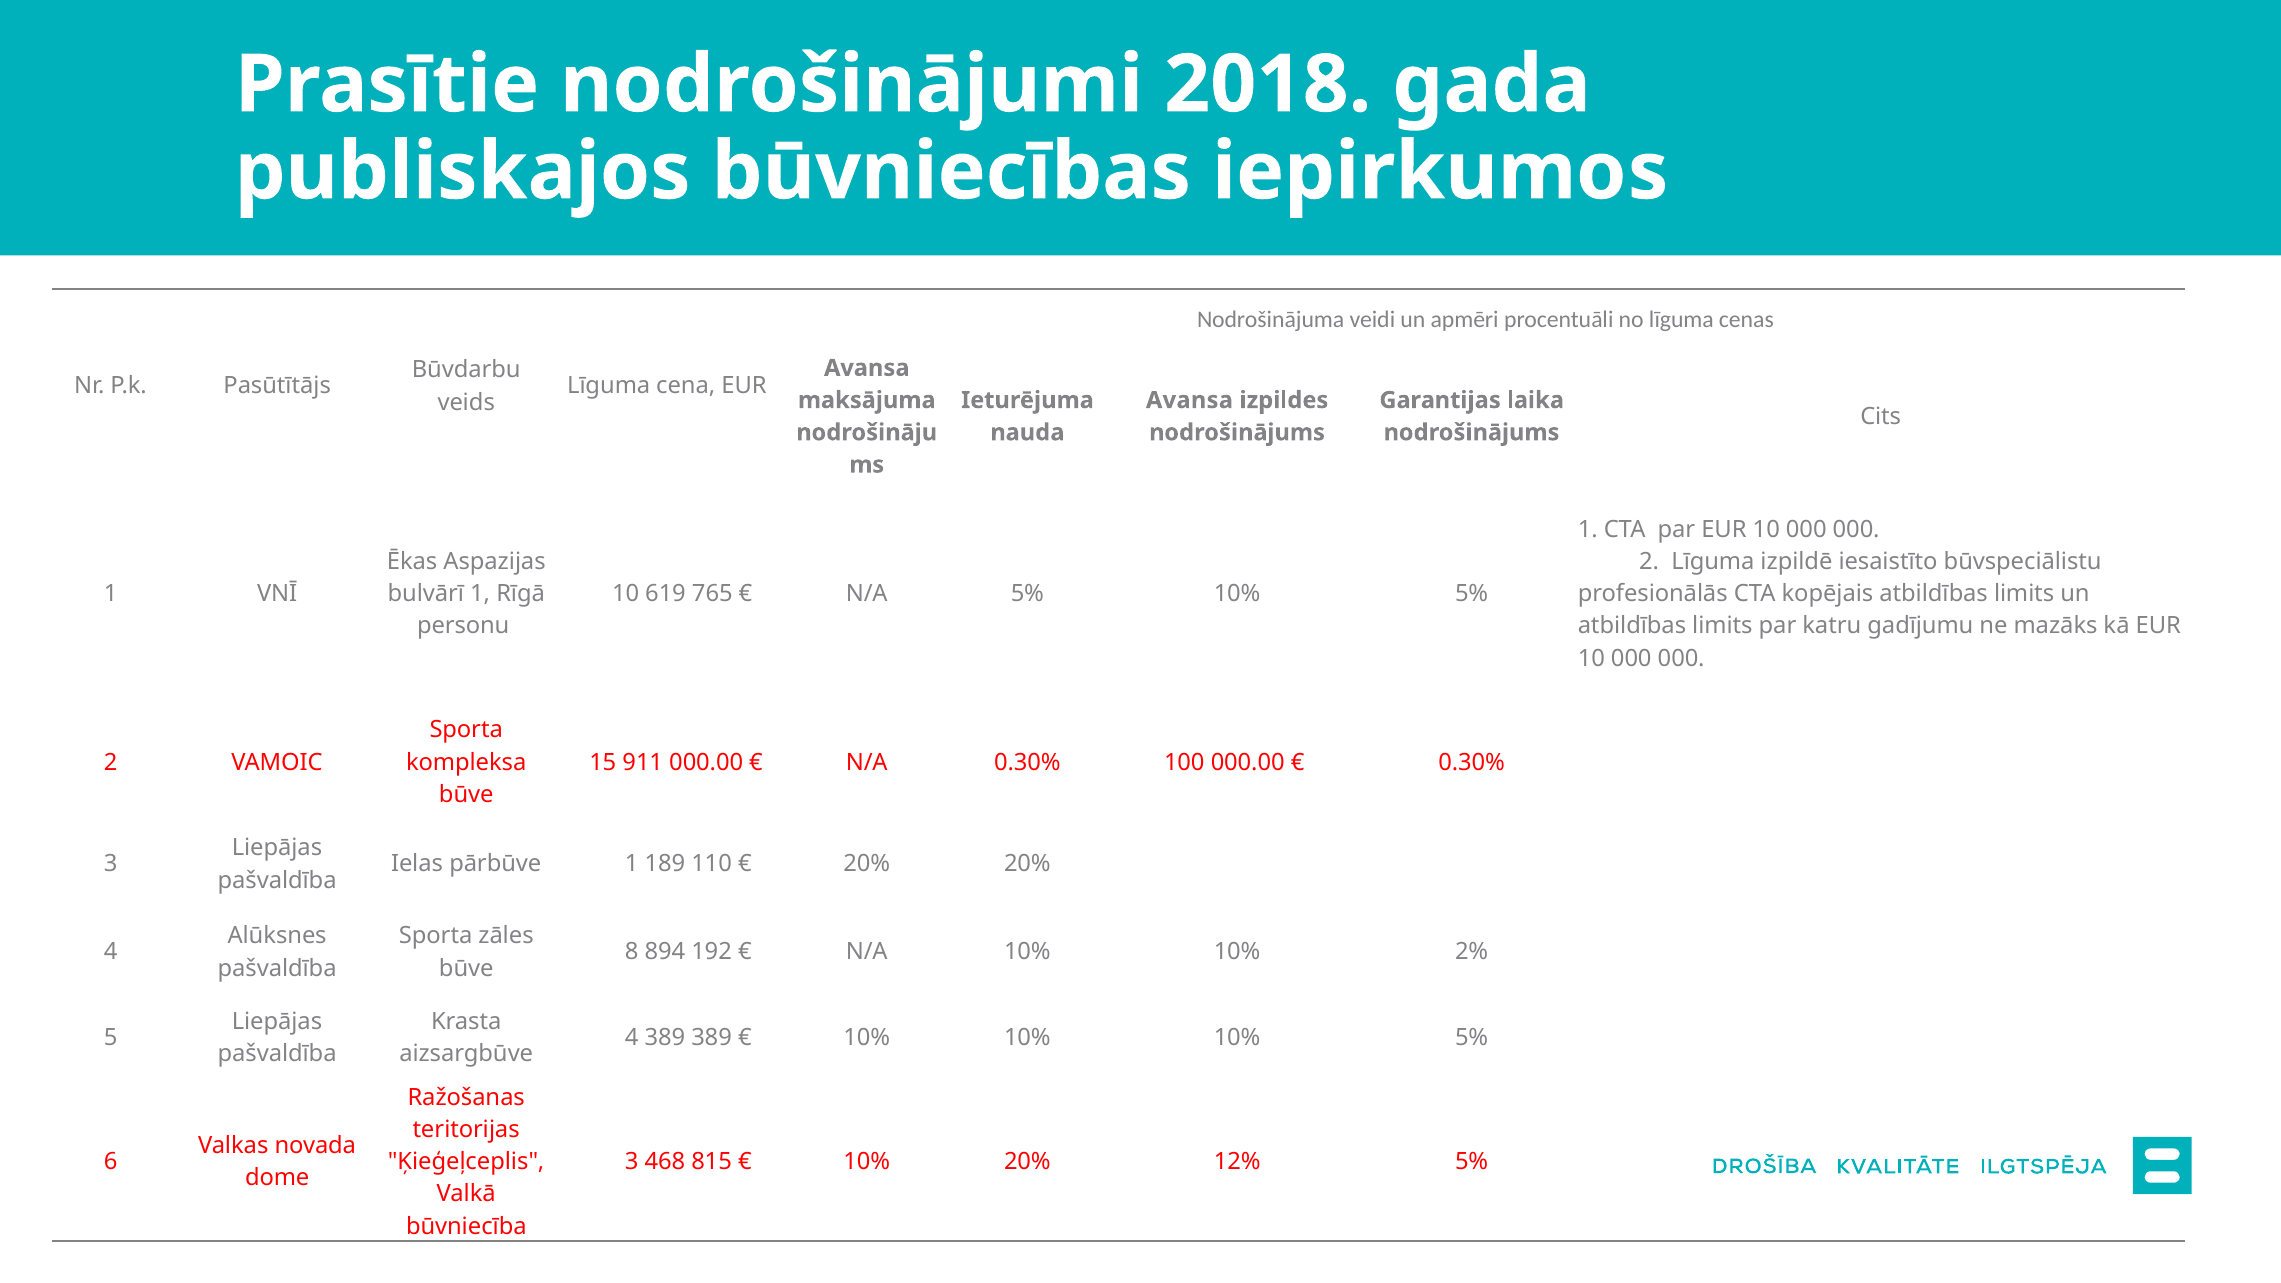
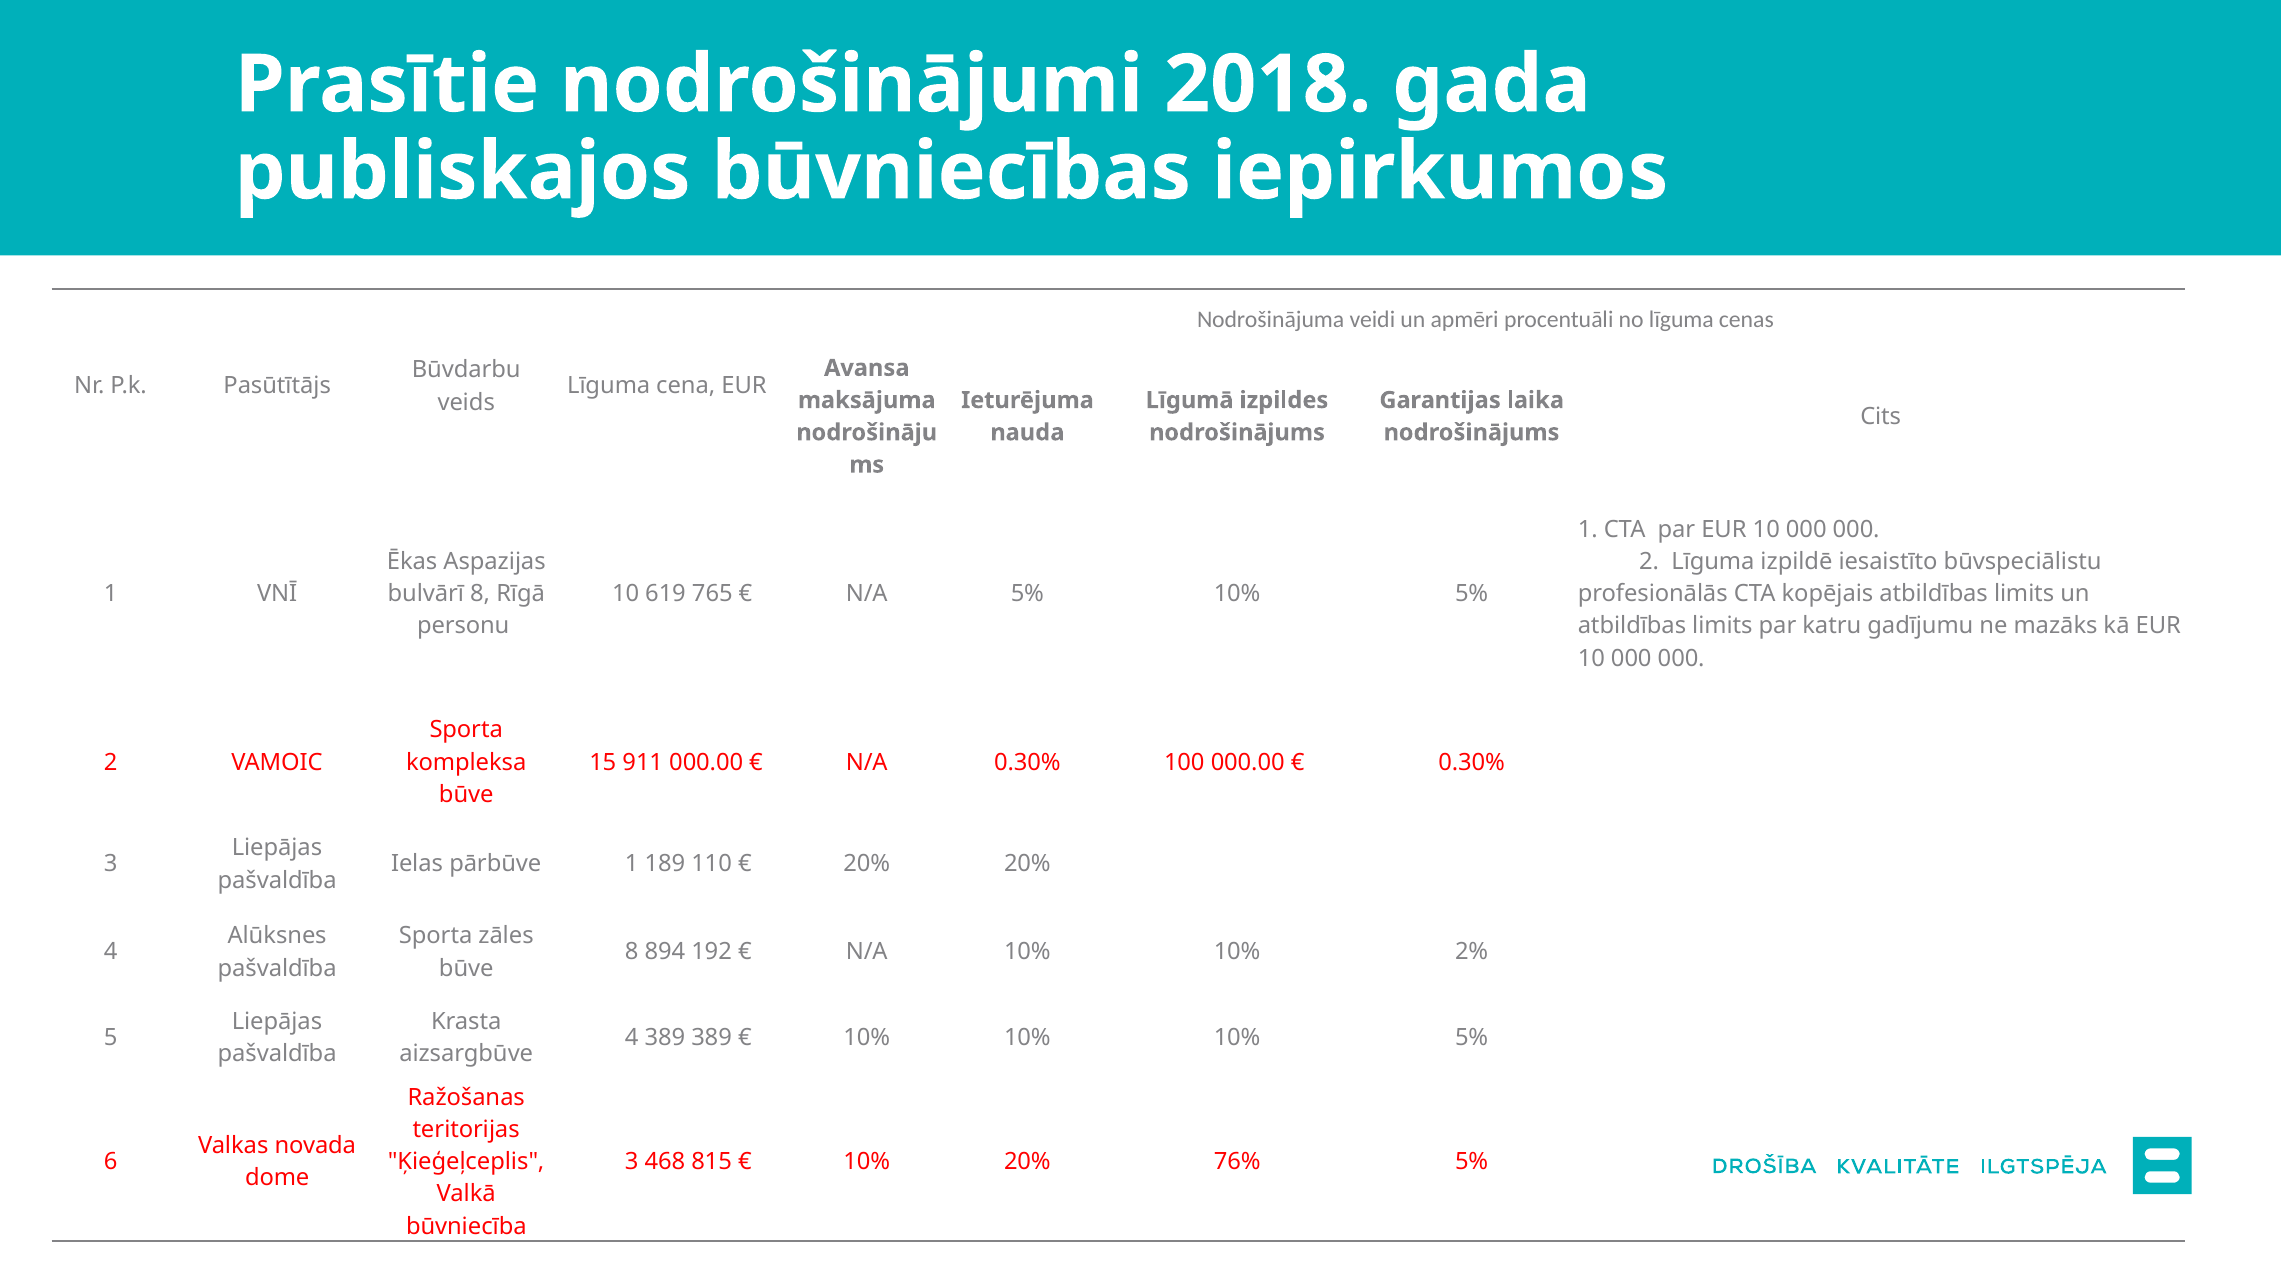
Avansa: Avansa -> Līgumā (1190, 400)
bulvārī 1: 1 -> 8 (480, 594)
12%: 12% -> 76% (1237, 1162)
